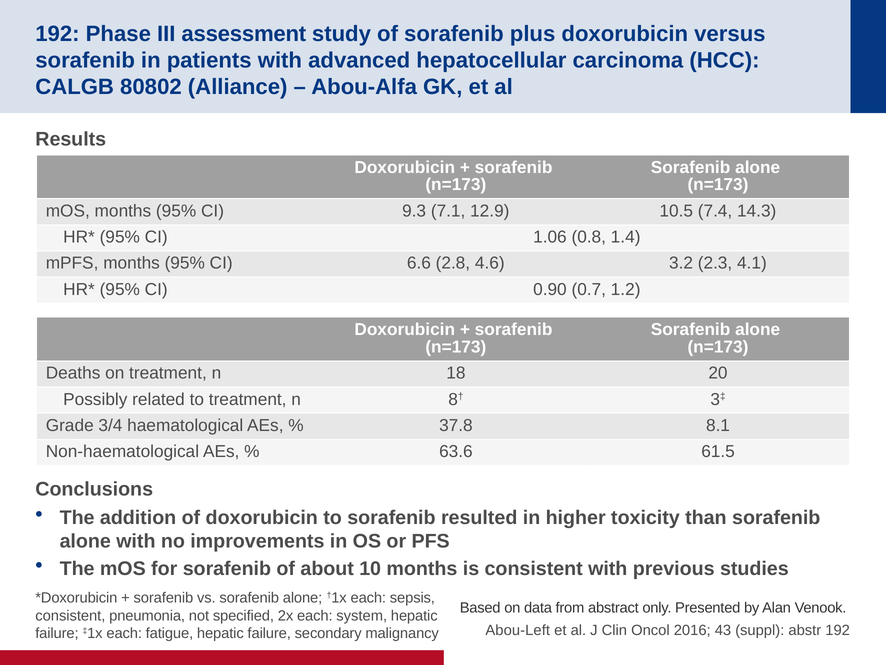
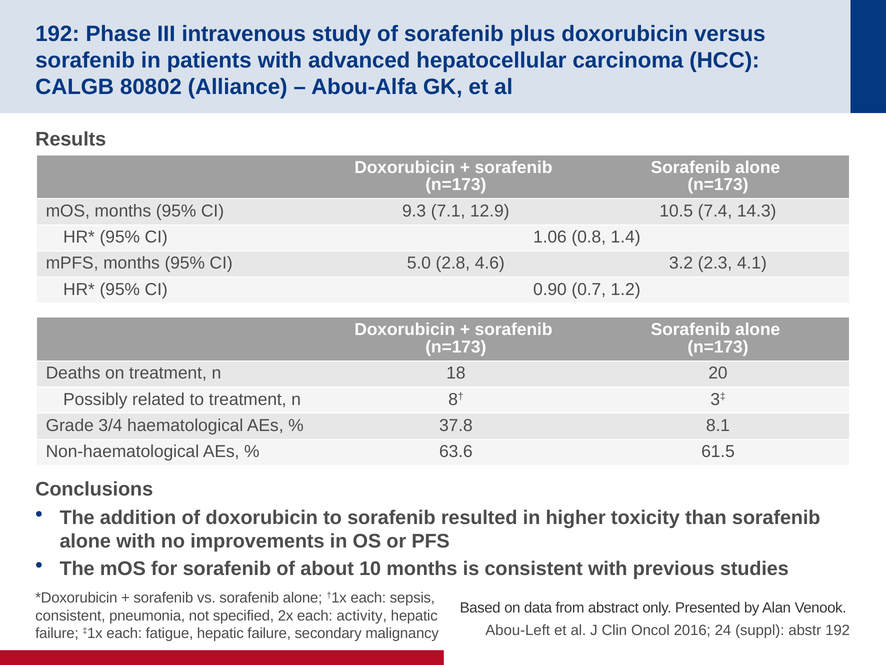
assessment: assessment -> intravenous (244, 34)
6.6: 6.6 -> 5.0 (419, 263)
system: system -> activity (362, 615)
43: 43 -> 24 (723, 630)
